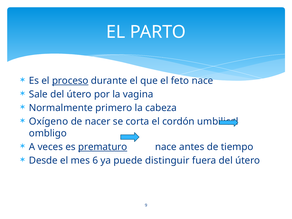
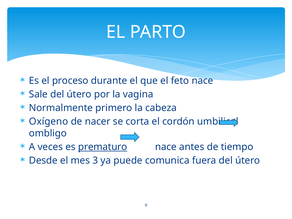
proceso underline: present -> none (70, 81)
6: 6 -> 3 (95, 160)
distinguir: distinguir -> comunica (167, 160)
